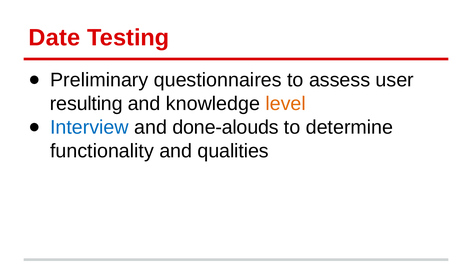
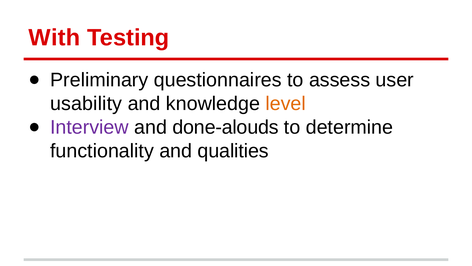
Date: Date -> With (54, 38)
resulting: resulting -> usability (86, 103)
Interview colour: blue -> purple (89, 127)
